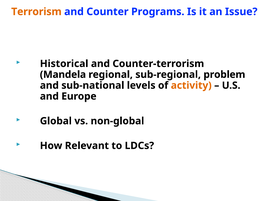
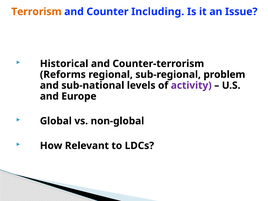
Programs: Programs -> Including (158, 12)
Mandela: Mandela -> Reforms (63, 75)
activity colour: orange -> purple (191, 85)
